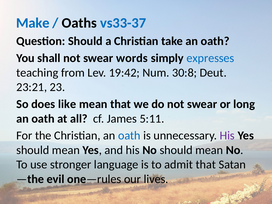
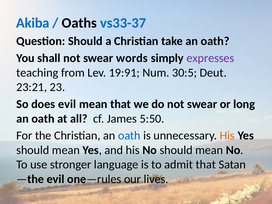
Make: Make -> Akiba (33, 23)
expresses colour: blue -> purple (210, 58)
19:42: 19:42 -> 19:91 (124, 73)
30:8: 30:8 -> 30:5 (185, 73)
does like: like -> evil (67, 104)
5:11: 5:11 -> 5:50 (152, 119)
His colour: purple -> orange (227, 136)
